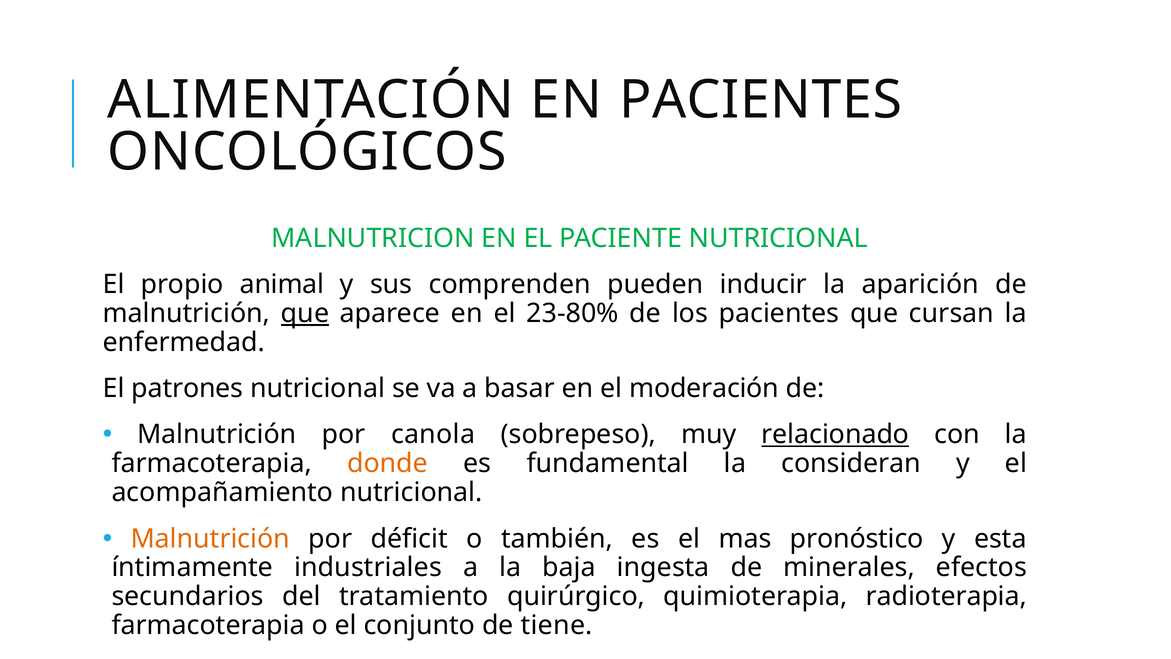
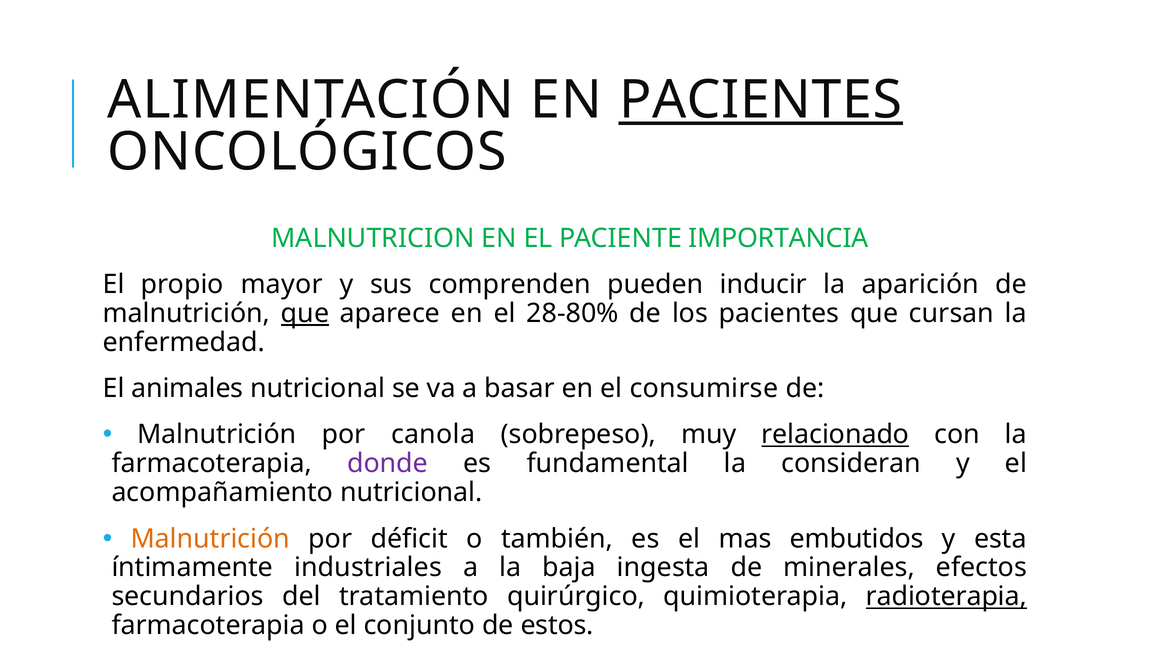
PACIENTES underline: none -> present (761, 100)
PACIENTE NUTRICIONAL: NUTRICIONAL -> IMPORTANCIA (778, 238)
animal: animal -> mayor (282, 284)
23-80%: 23-80% -> 28-80% (573, 313)
patrones: patrones -> animales (187, 388)
moderación: moderación -> consumirse (704, 388)
donde colour: orange -> purple (388, 463)
pronóstico: pronóstico -> embutidos (857, 538)
radioterapia underline: none -> present (946, 596)
tiene: tiene -> estos (557, 625)
